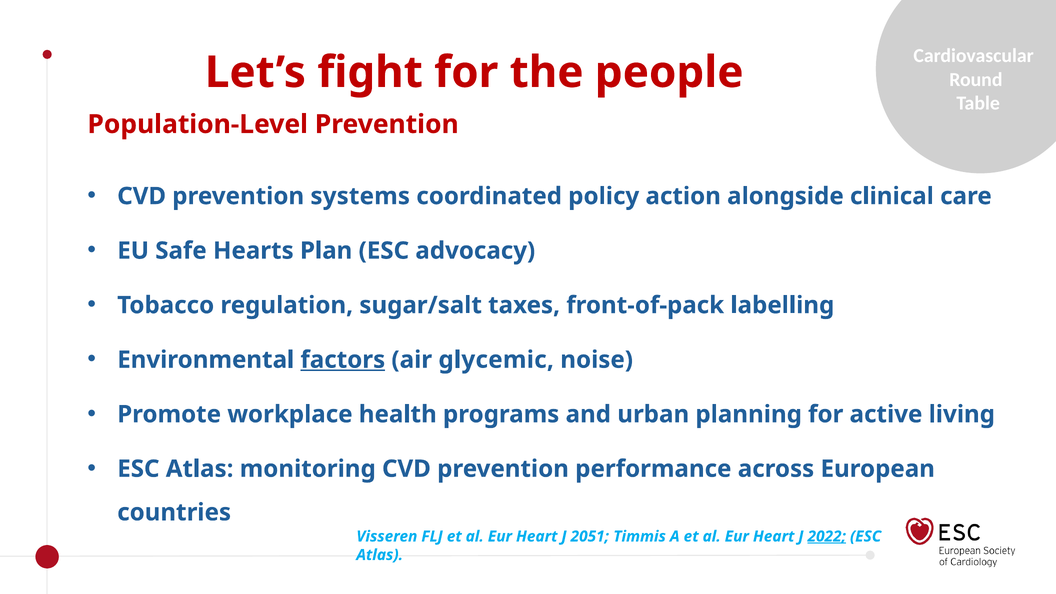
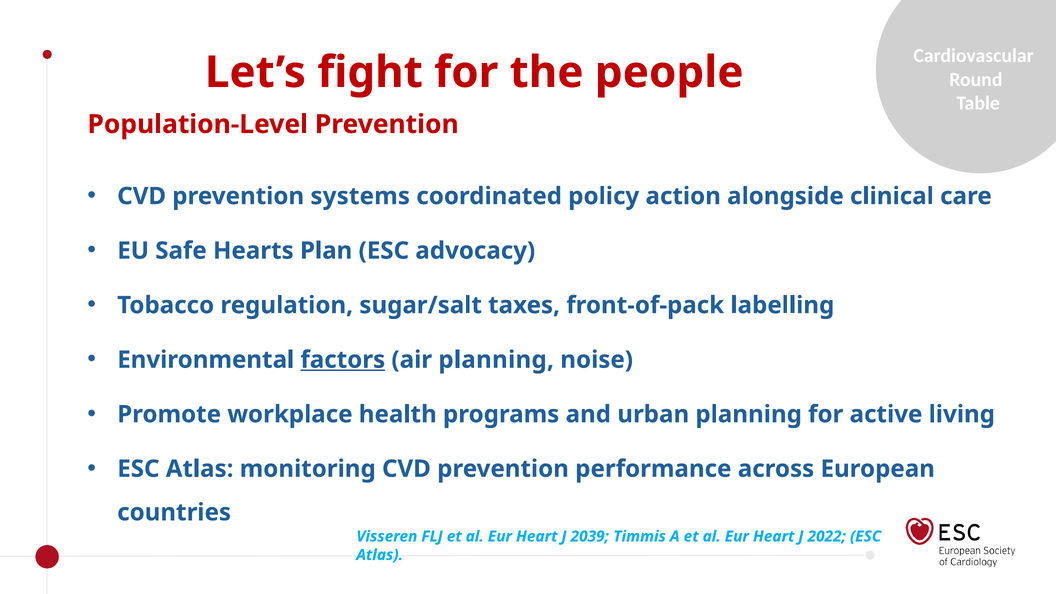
air glycemic: glycemic -> planning (496, 360)
2051: 2051 -> 2039 (590, 536)
2022 underline: present -> none (827, 536)
